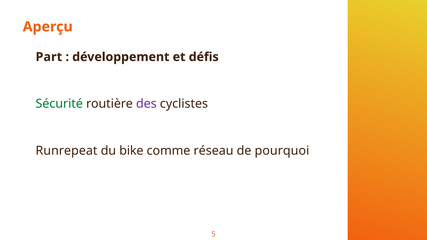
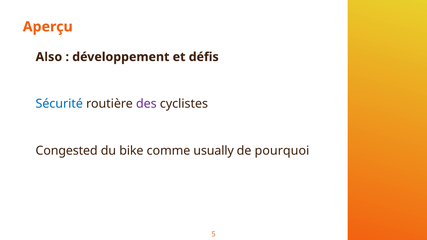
Part: Part -> Also (49, 57)
Sécurité colour: green -> blue (59, 104)
Runrepeat: Runrepeat -> Congested (67, 151)
réseau: réseau -> usually (214, 151)
